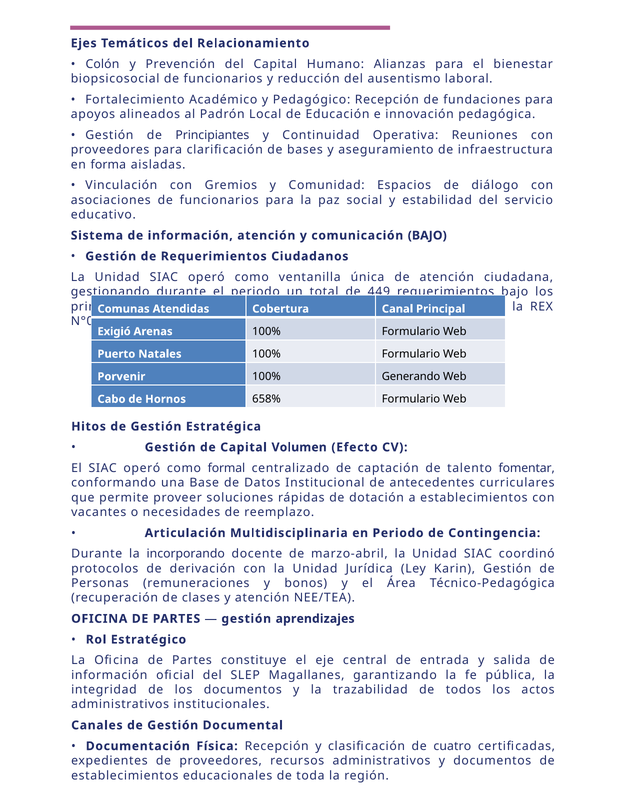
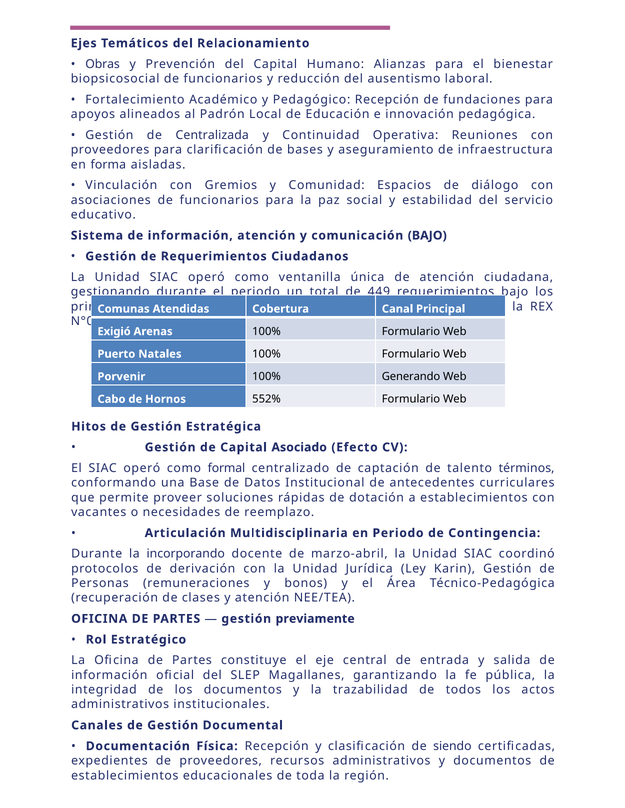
Colón: Colón -> Obras (103, 64)
Principiantes: Principiantes -> Centralizada (212, 135)
658%: 658% -> 552% (267, 400)
Volumen: Volumen -> Asociado (299, 448)
fomentar: fomentar -> términos (527, 469)
aprendizajes: aprendizajes -> previamente (315, 619)
cuatro: cuatro -> siendo (452, 747)
